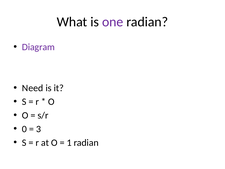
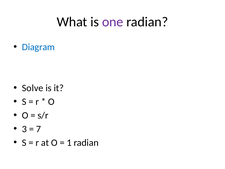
Diagram colour: purple -> blue (38, 47)
Need: Need -> Solve (33, 88)
0: 0 -> 3 (24, 129)
3: 3 -> 7 (38, 129)
